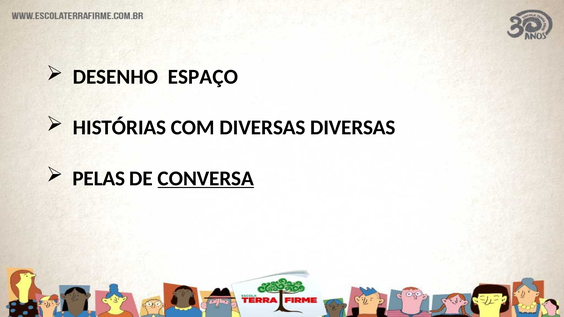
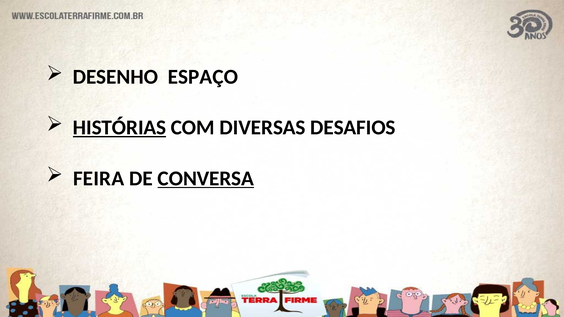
HISTÓRIAS underline: none -> present (120, 128)
DIVERSAS DIVERSAS: DIVERSAS -> DESAFIOS (353, 128)
PELAS: PELAS -> FEIRA (99, 179)
